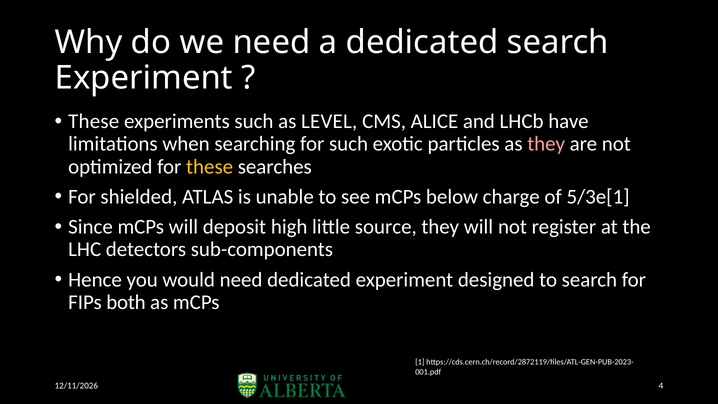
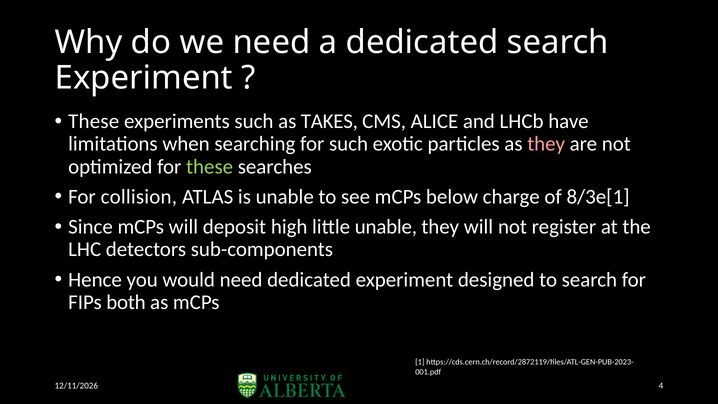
LEVEL: LEVEL -> TAKES (329, 121)
these colour: yellow -> light green (210, 167)
shielded: shielded -> collision (139, 197)
5/3e[1: 5/3e[1 -> 8/3e[1 (598, 197)
little source: source -> unable (386, 227)
